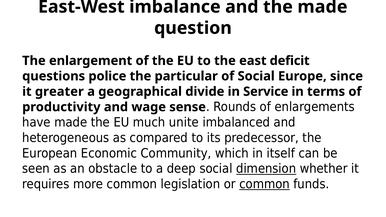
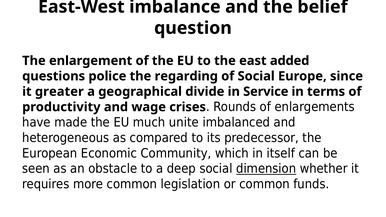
the made: made -> belief (322, 7)
deficit: deficit -> added (290, 61)
particular: particular -> regarding (186, 76)
sense: sense -> crises (188, 107)
common underline: present -> none (265, 184)
